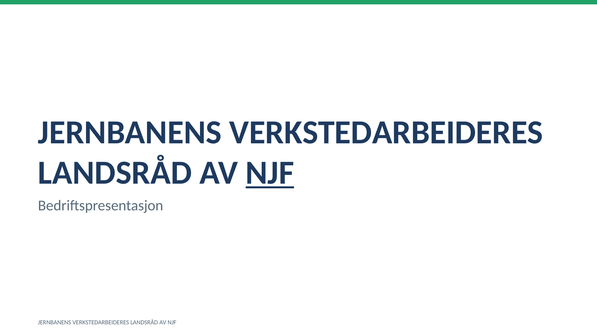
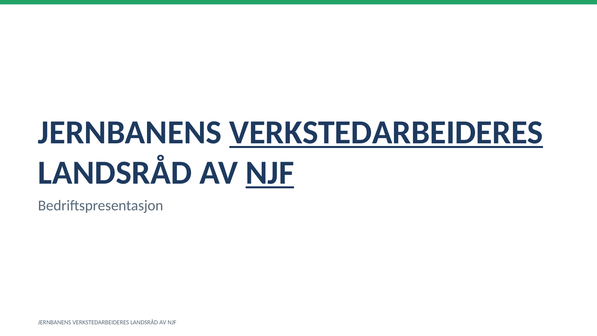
VERKSTEDARBEIDERES underline: none -> present (386, 132)
